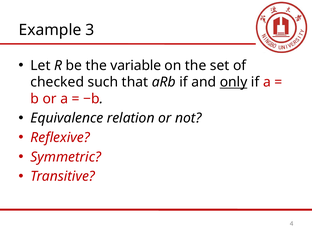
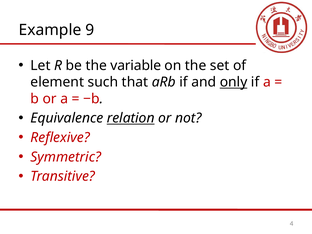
3: 3 -> 9 (90, 30)
checked: checked -> element (57, 82)
relation underline: none -> present (131, 118)
